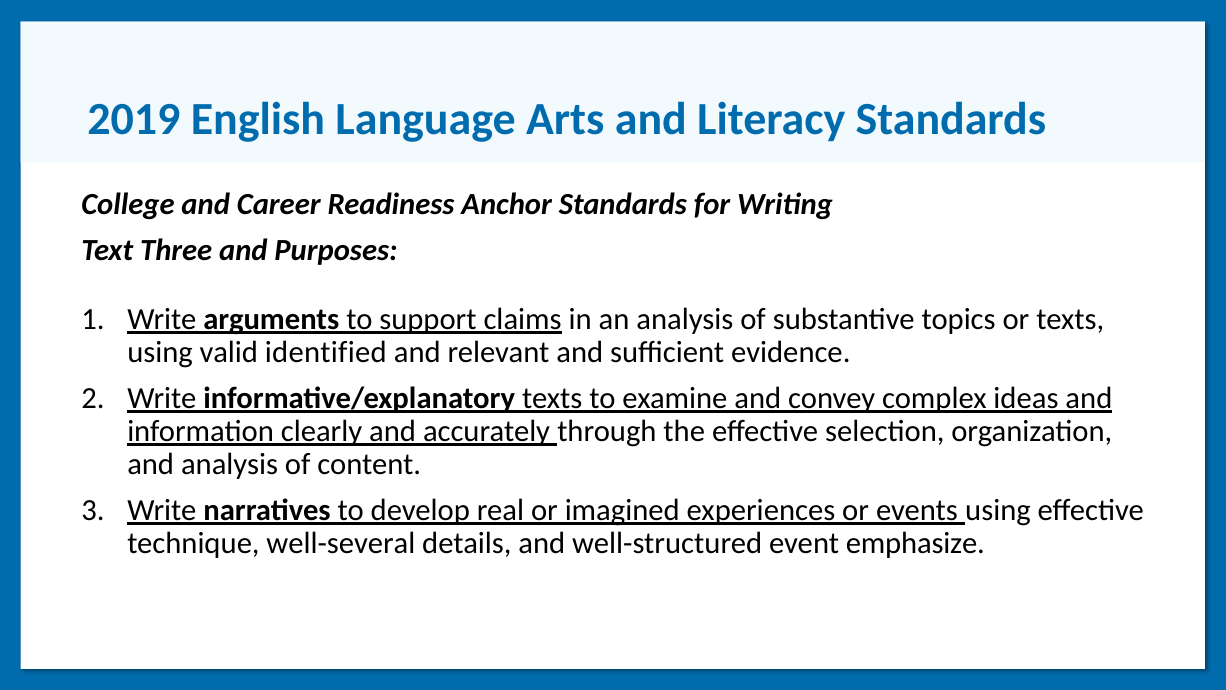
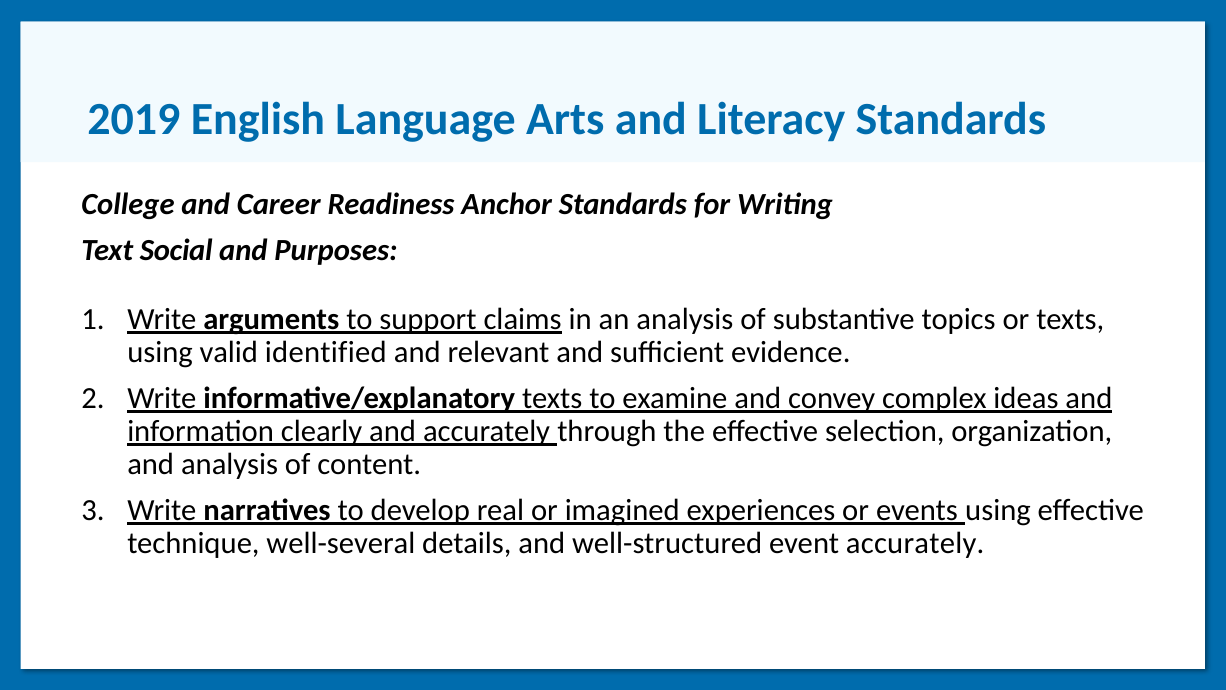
Three: Three -> Social (176, 250)
event emphasize: emphasize -> accurately (915, 543)
